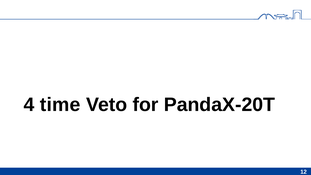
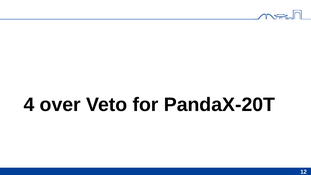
time: time -> over (60, 105)
